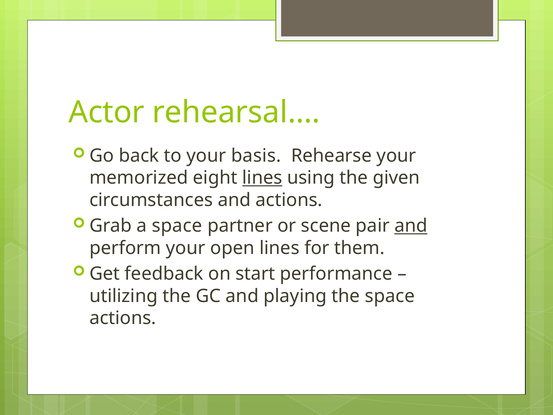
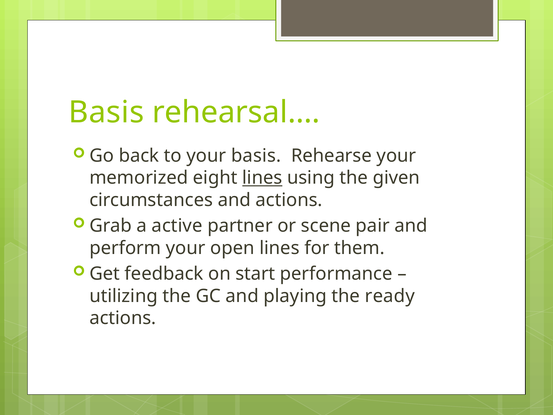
Actor: Actor -> Basis (106, 112)
a space: space -> active (177, 226)
and underline: present -> none (411, 226)
the space: space -> ready (390, 296)
